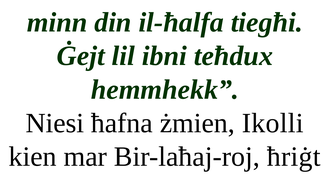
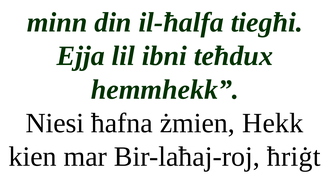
Ġejt: Ġejt -> Ejja (81, 56)
Ikolli: Ikolli -> Hekk (273, 123)
